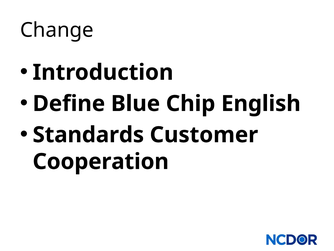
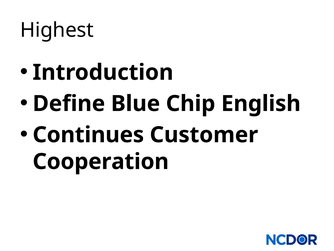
Change: Change -> Highest (57, 30)
Standards: Standards -> Continues (88, 135)
